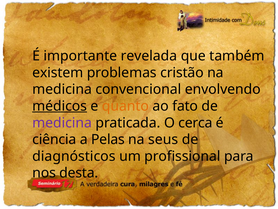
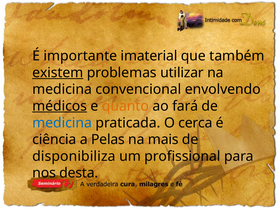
revelada: revelada -> imaterial (149, 56)
existem underline: none -> present (58, 72)
cristão: cristão -> utilizar (182, 72)
fato: fato -> fará (185, 106)
medicina colour: purple -> blue (62, 123)
seus: seus -> mais (163, 139)
diagnósticos: diagnósticos -> disponibiliza (74, 156)
